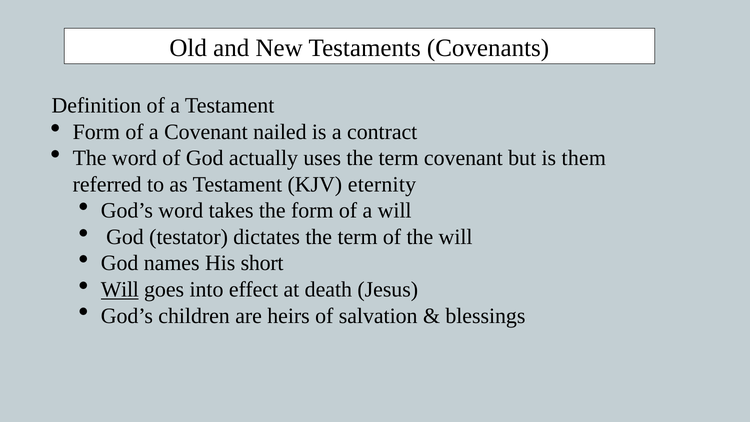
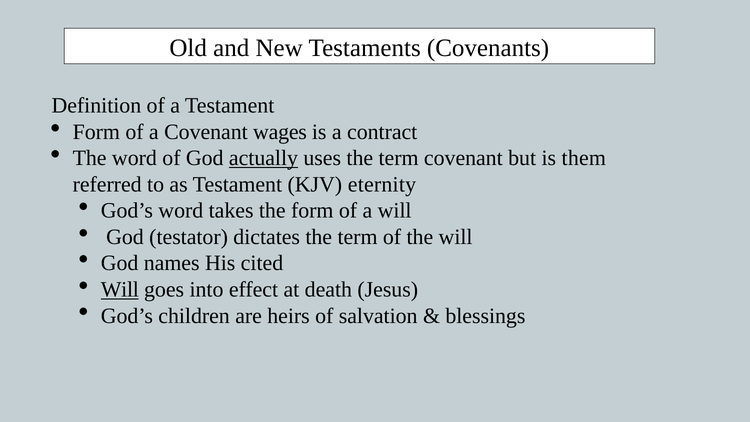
nailed: nailed -> wages (280, 132)
actually underline: none -> present (264, 158)
short: short -> cited (262, 263)
